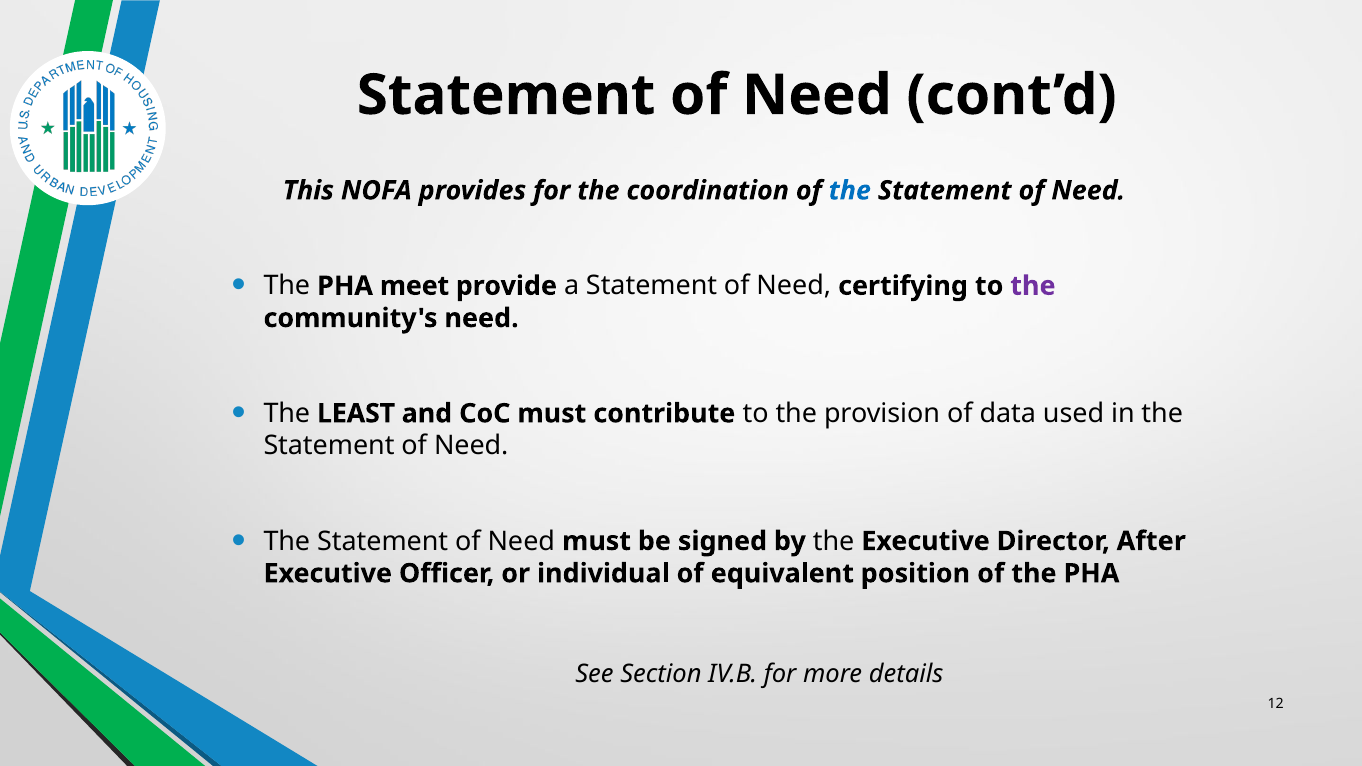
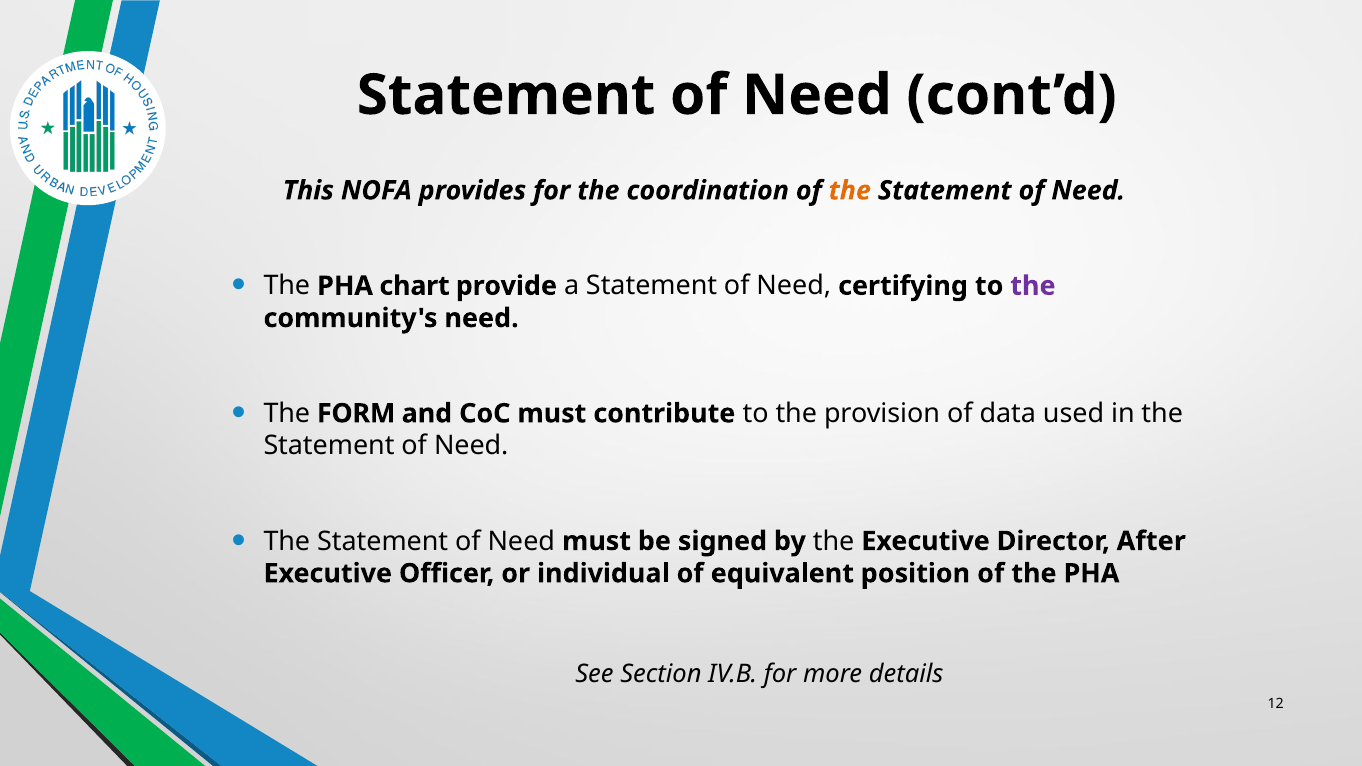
the colour: blue -> orange (850, 191)
meet: meet -> chart (415, 286)
LEAST: LEAST -> FORM (356, 414)
